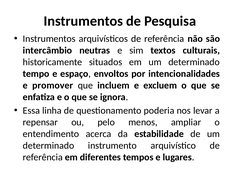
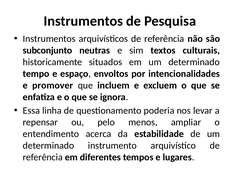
intercâmbio: intercâmbio -> subconjunto (47, 50)
